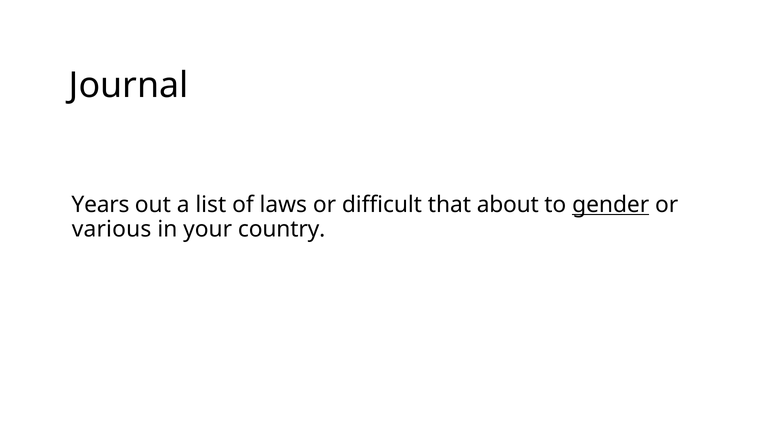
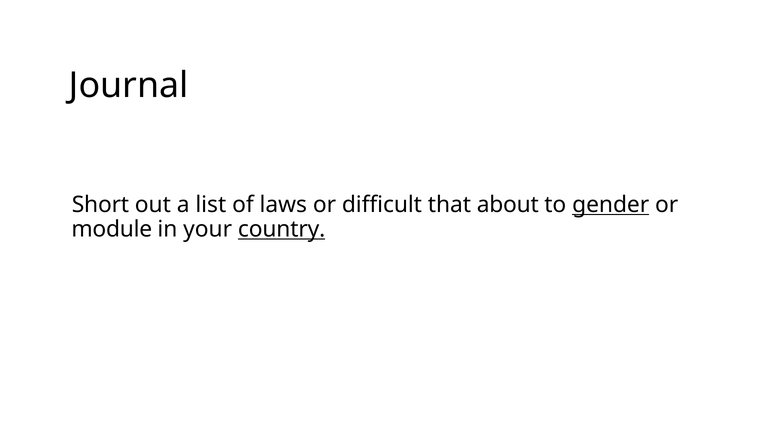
Years: Years -> Short (100, 205)
various: various -> module (112, 229)
country underline: none -> present (282, 229)
